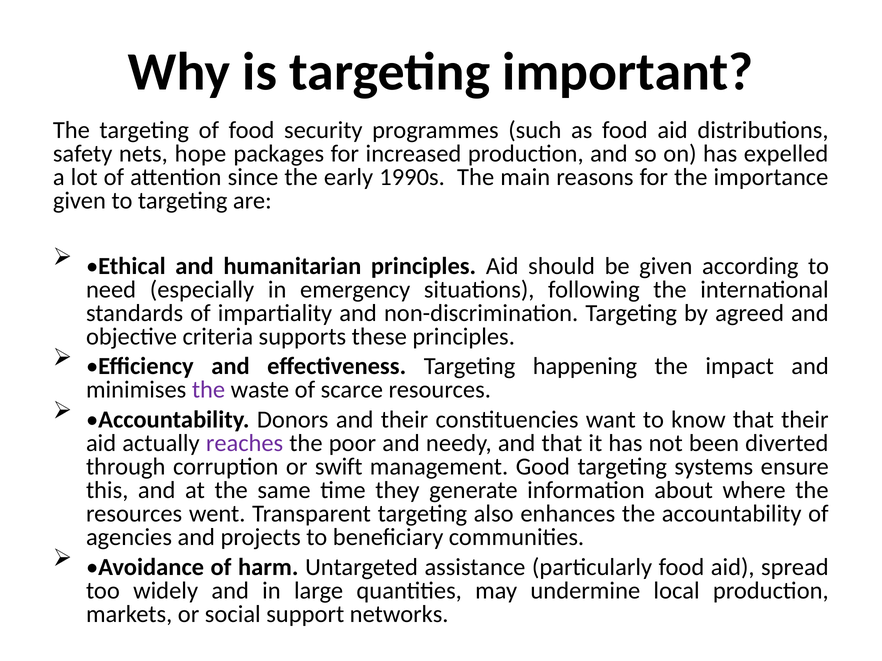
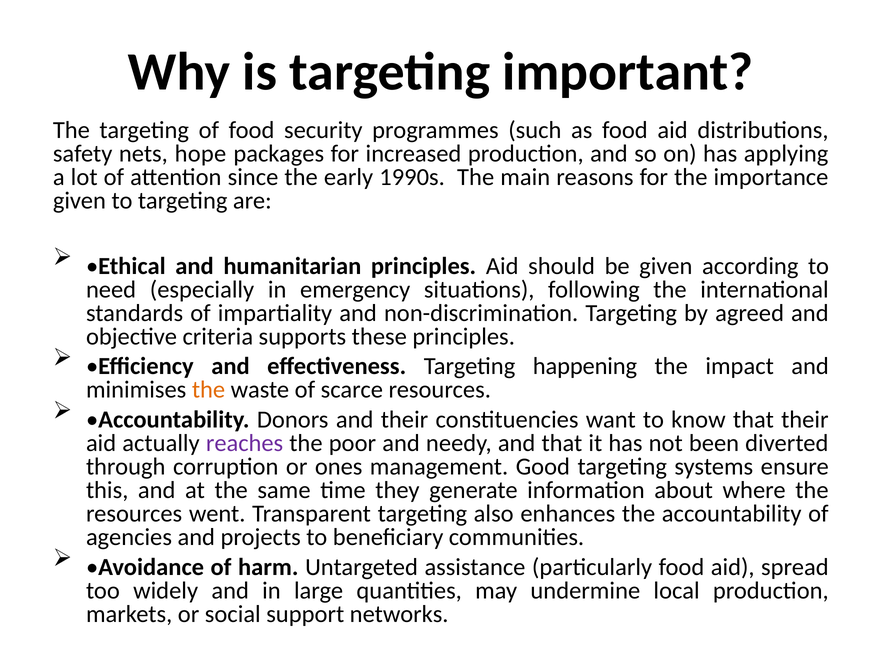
expelled: expelled -> applying (786, 154)
the colour: purple -> orange (209, 390)
swift: swift -> ones (339, 467)
